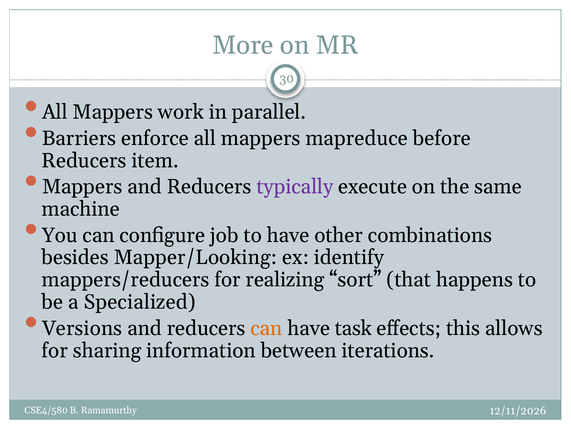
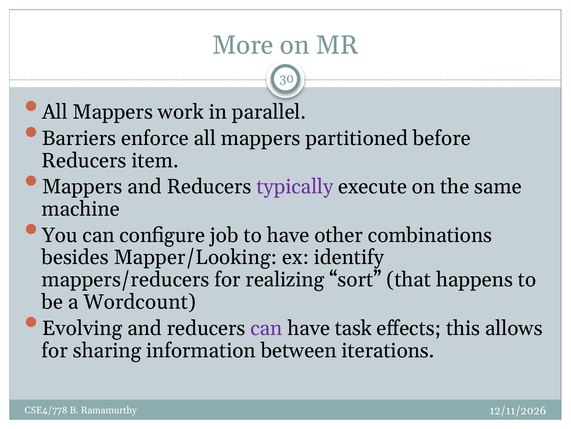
mapreduce: mapreduce -> partitioned (357, 138)
Specialized: Specialized -> Wordcount (140, 302)
Versions: Versions -> Evolving (82, 328)
can colour: orange -> purple (266, 328)
CSE4/580: CSE4/580 -> CSE4/778 (46, 410)
